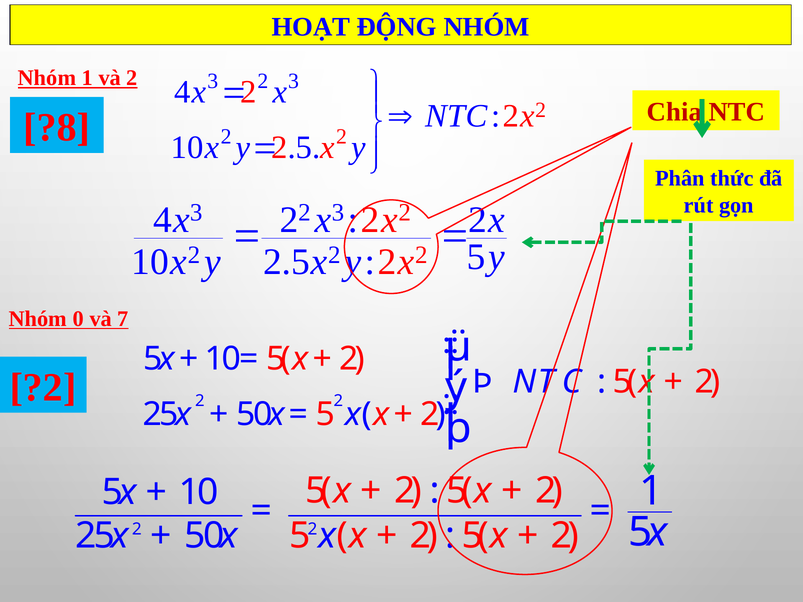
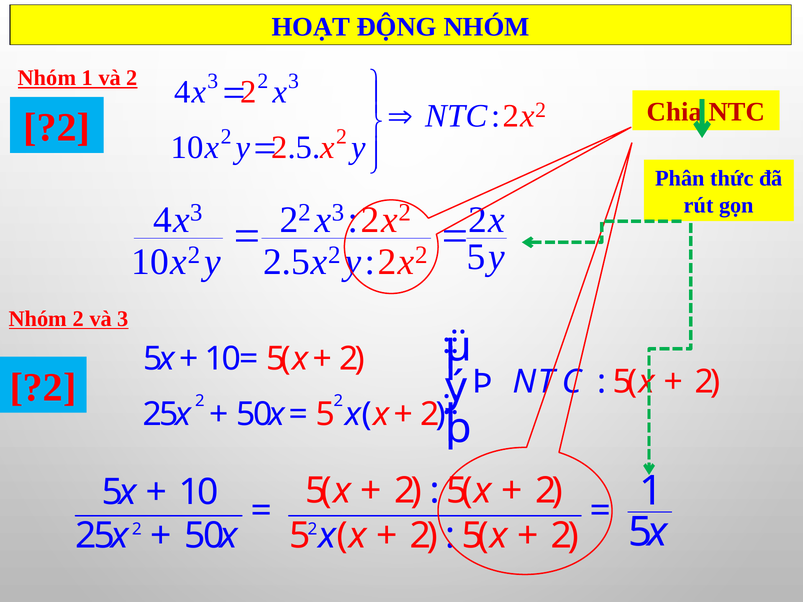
?8: ?8 -> ?2 (57, 128)
Nhóm 0: 0 -> 2 (78, 319)
và 7: 7 -> 3 (123, 319)
